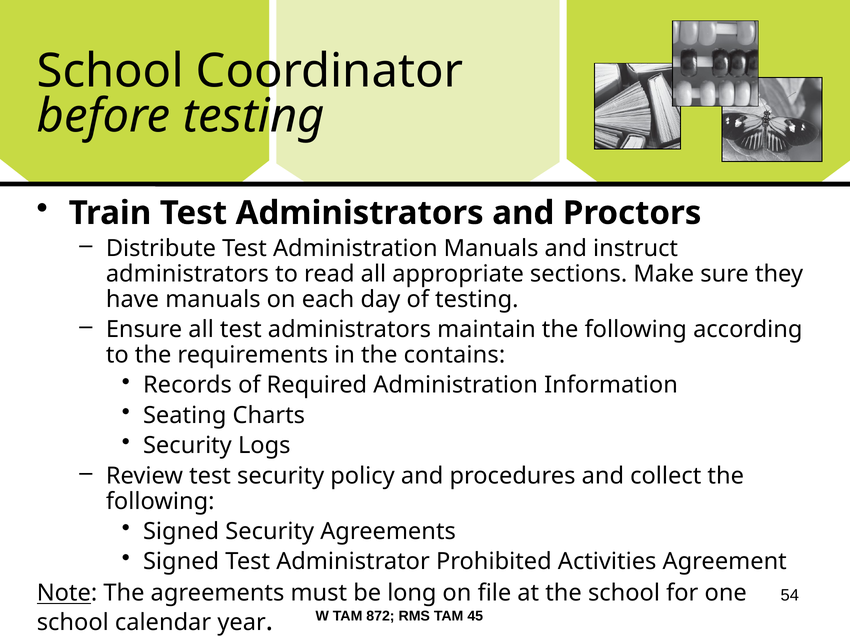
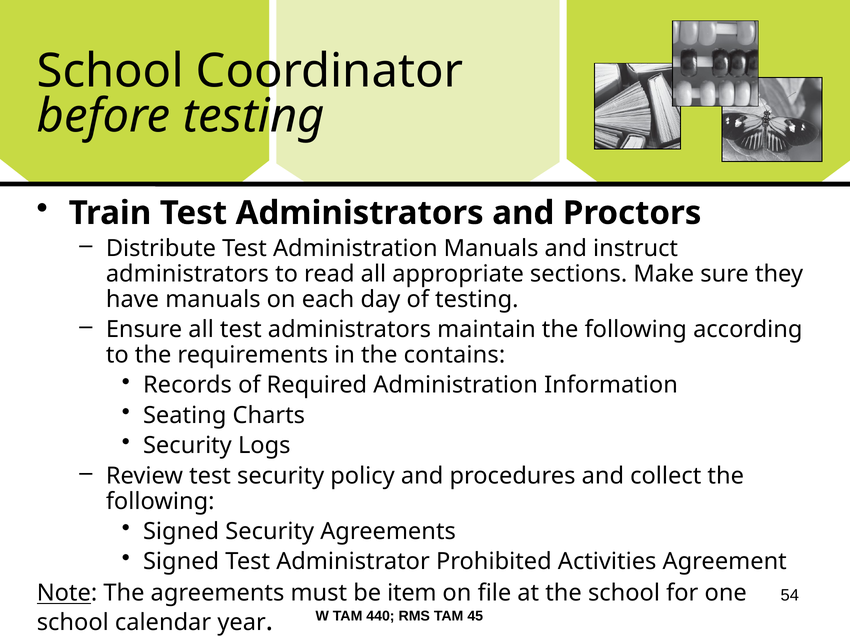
long: long -> item (412, 593)
872: 872 -> 440 (380, 617)
